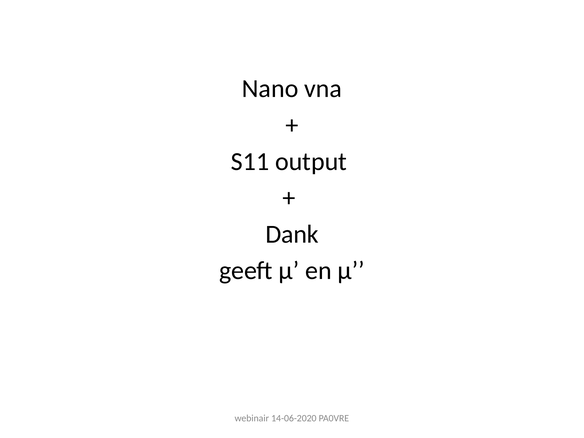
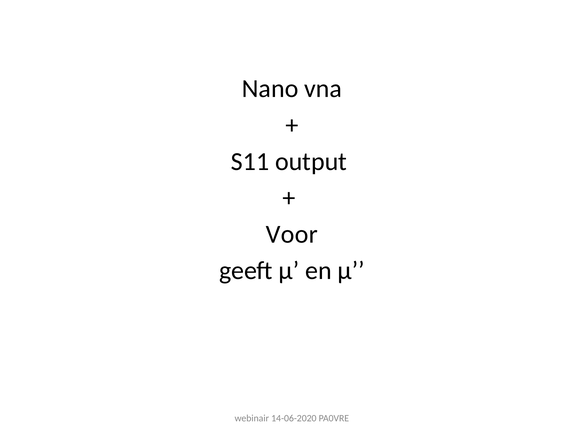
Dank: Dank -> Voor (292, 234)
